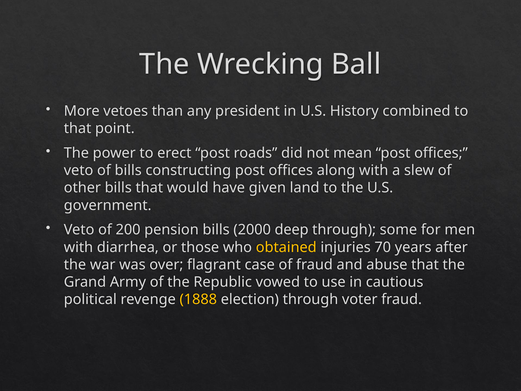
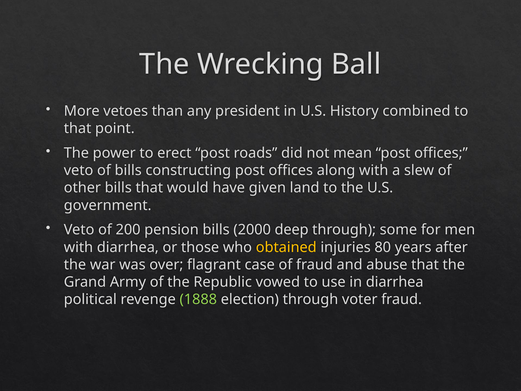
70: 70 -> 80 (383, 247)
in cautious: cautious -> diarrhea (395, 282)
1888 colour: yellow -> light green (198, 299)
